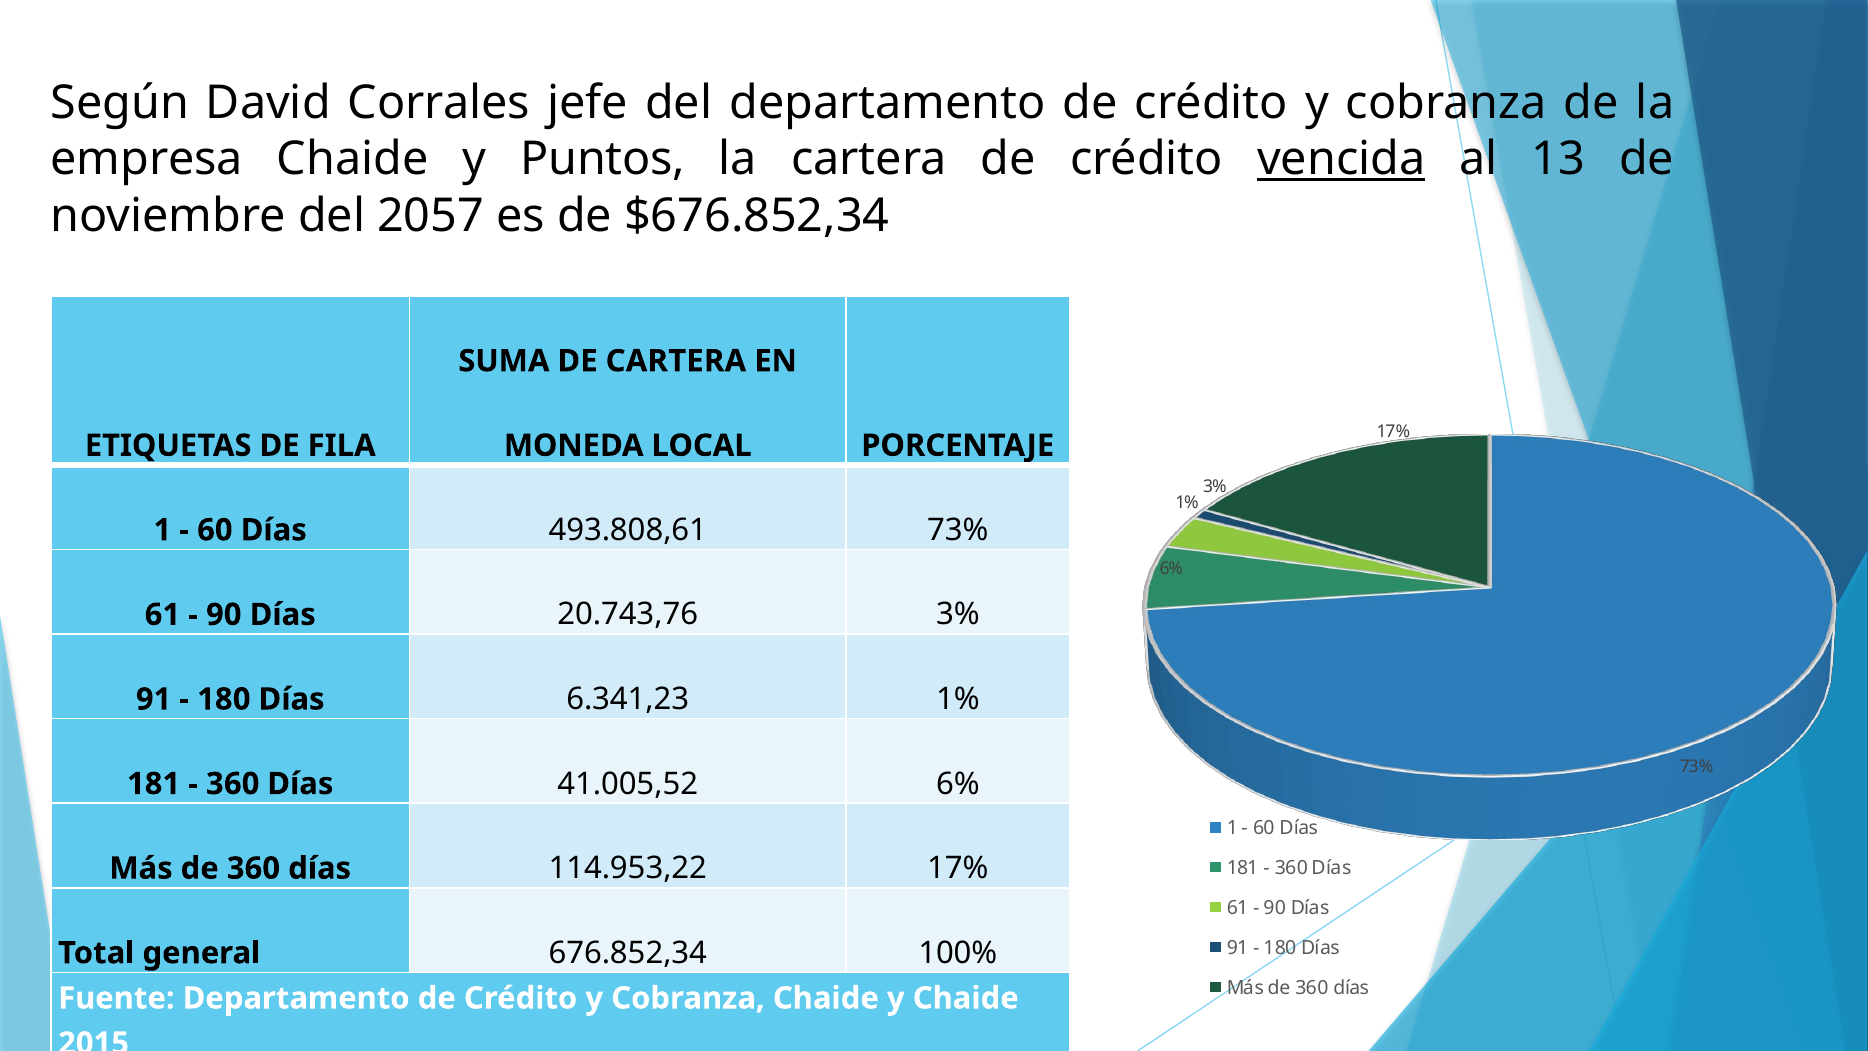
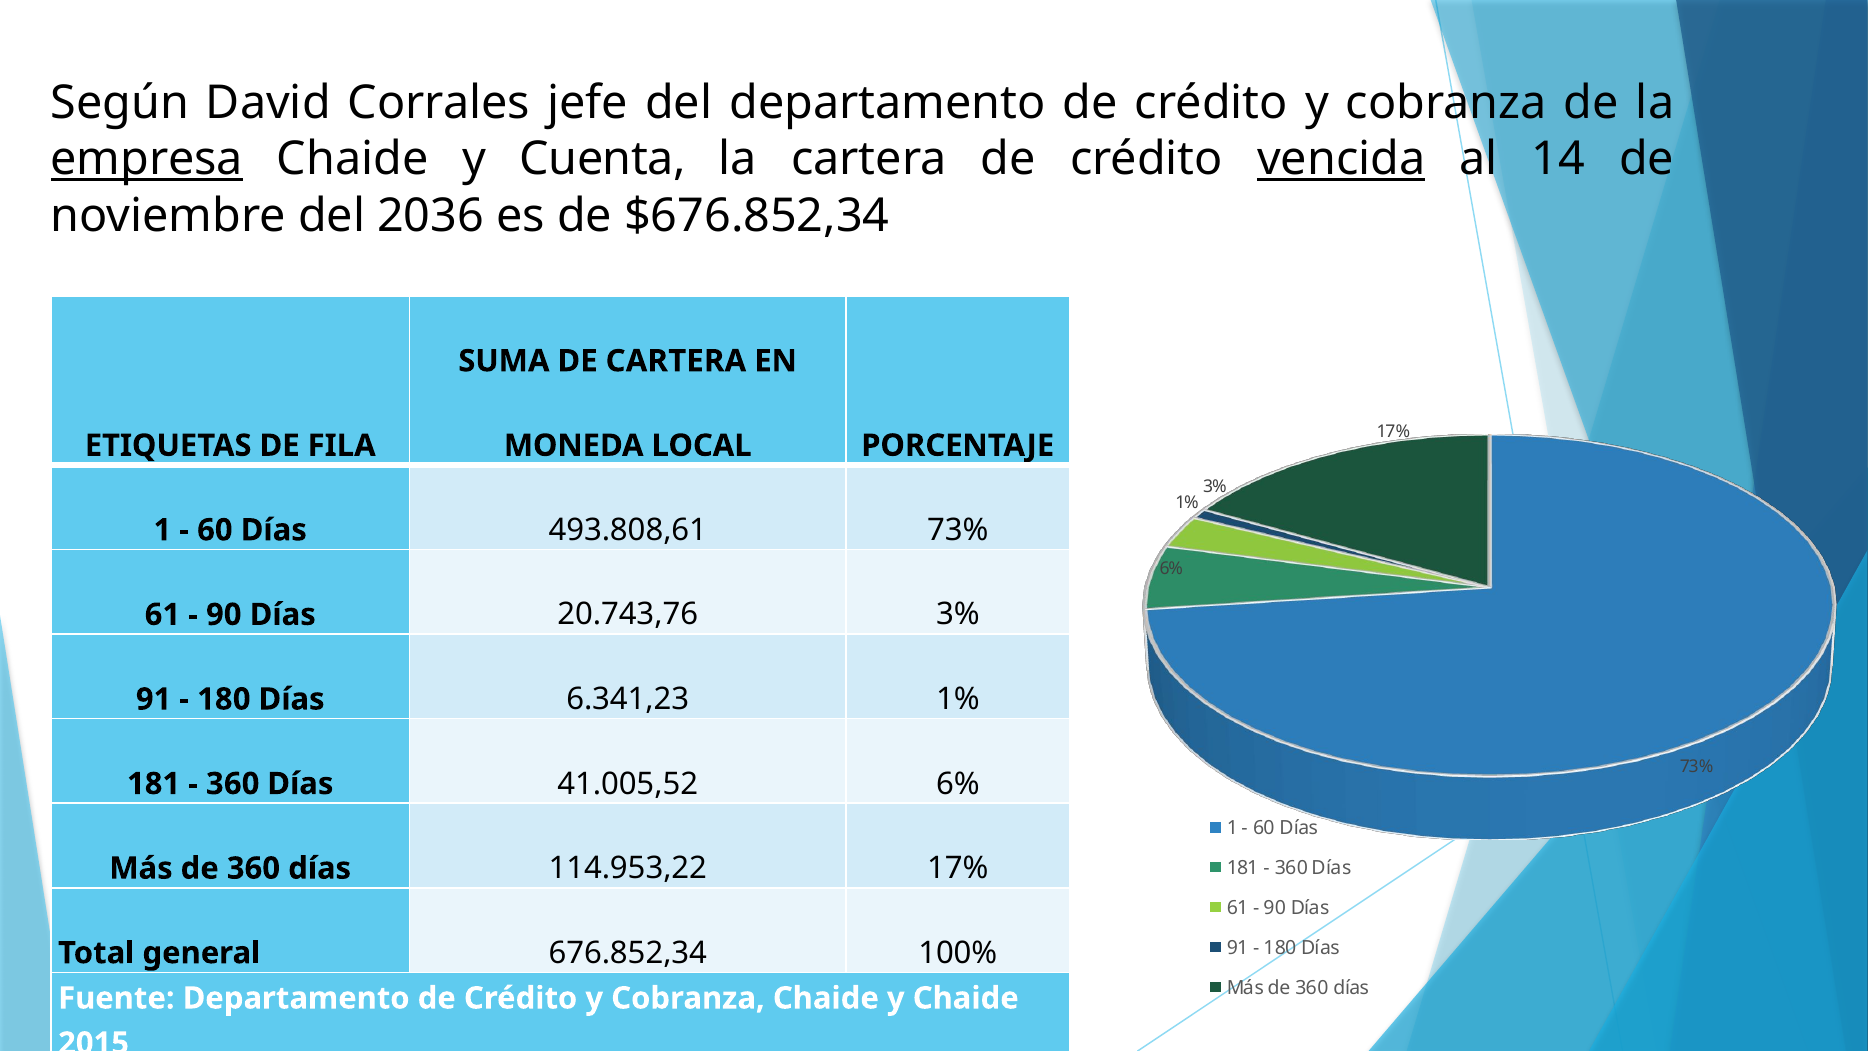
empresa underline: none -> present (147, 159)
Puntos: Puntos -> Cuenta (603, 159)
13: 13 -> 14 (1559, 159)
2057: 2057 -> 2036 (431, 216)
